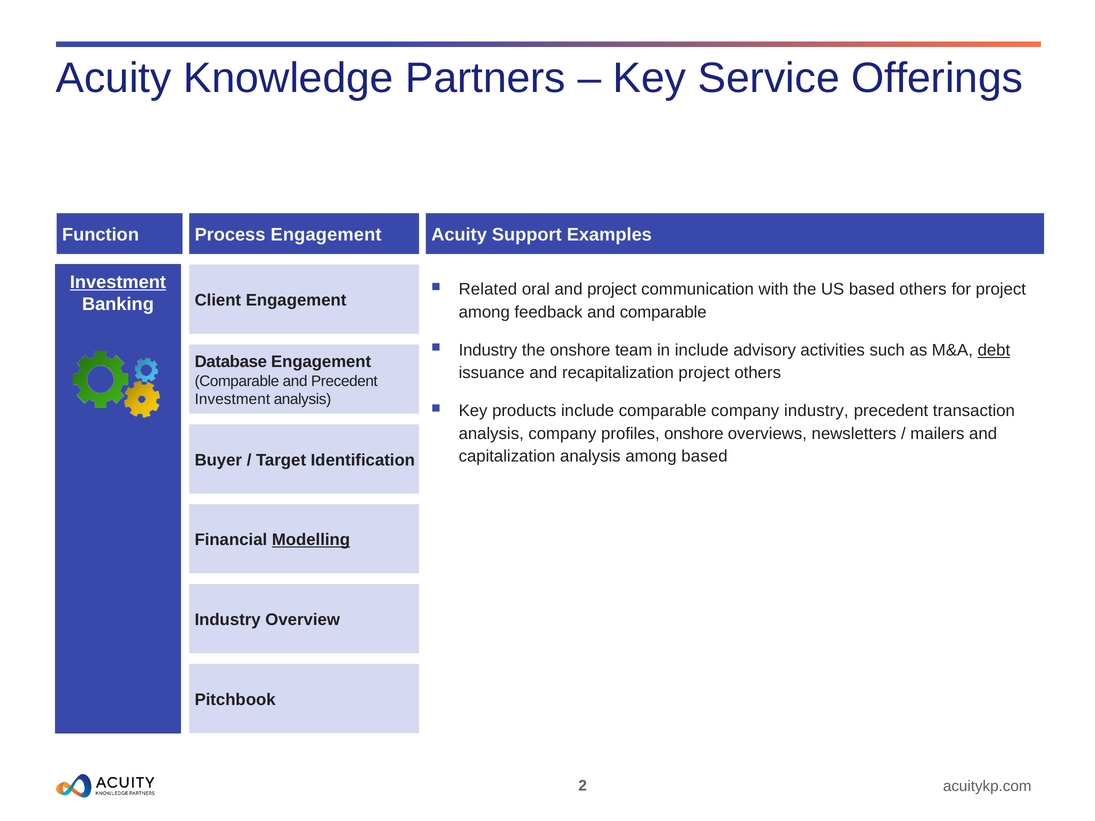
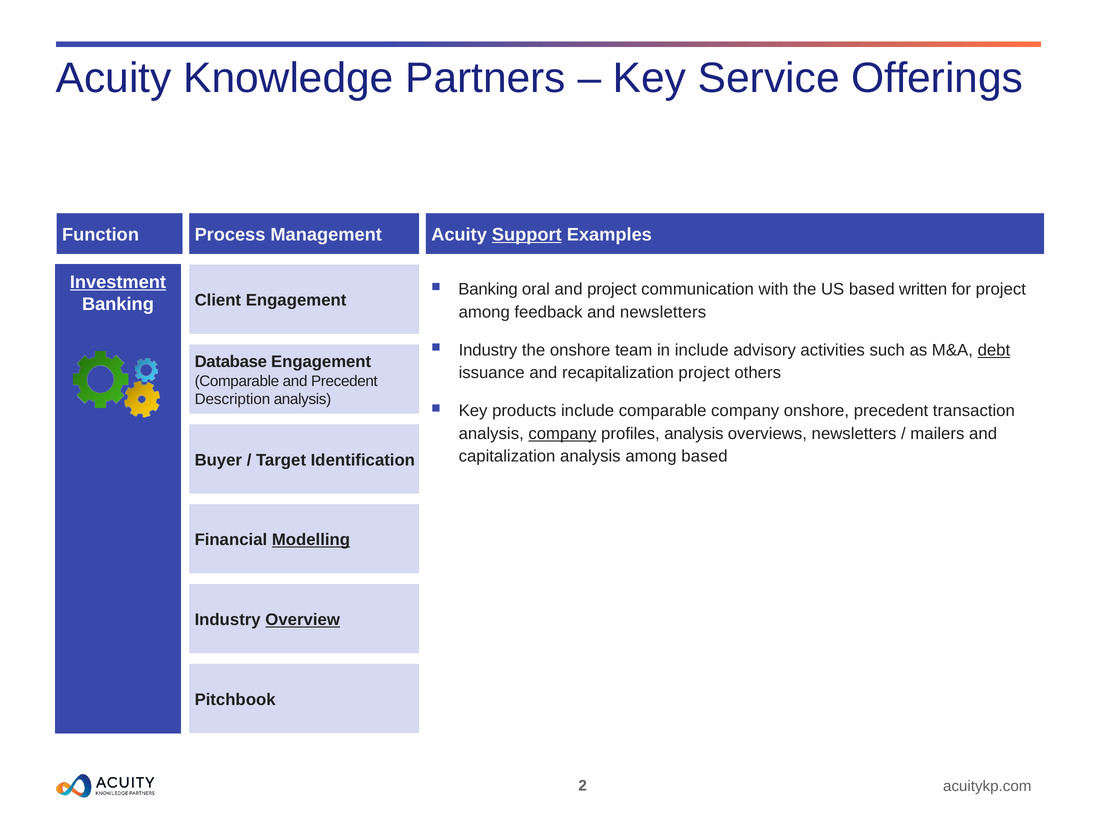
Process Engagement: Engagement -> Management (326, 235)
Support underline: none -> present (527, 235)
Related: Related -> Banking (488, 289)
based others: others -> written (923, 289)
and comparable: comparable -> newsletters (663, 312)
Investment: Investment -> Description (232, 399)
company industry: industry -> onshore (816, 411)
company underline: none -> present (562, 434)
profiles onshore: onshore -> analysis (694, 434)
Overview underline: none -> present (303, 620)
